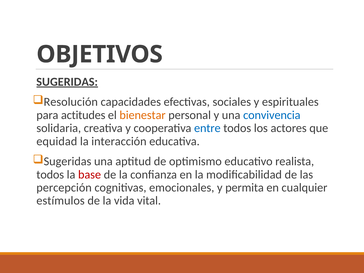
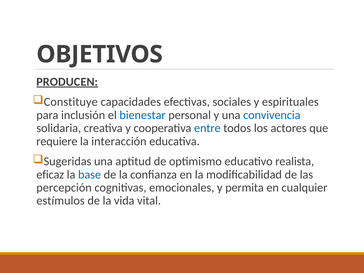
SUGERIDAS: SUGERIDAS -> PRODUCEN (67, 82)
Resolución: Resolución -> Constituye (71, 102)
actitudes: actitudes -> inclusión (83, 115)
bienestar colour: orange -> blue (143, 115)
equidad: equidad -> requiere (57, 141)
todos: todos -> eficaz (50, 175)
base colour: red -> blue (90, 175)
